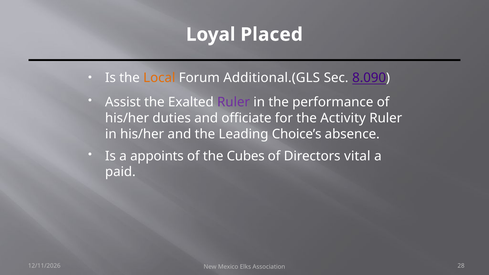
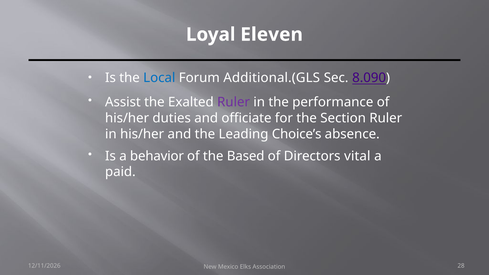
Placed: Placed -> Eleven (272, 35)
Local colour: orange -> blue (159, 78)
Activity: Activity -> Section (343, 118)
appoints: appoints -> behavior (157, 156)
Cubes: Cubes -> Based (246, 156)
